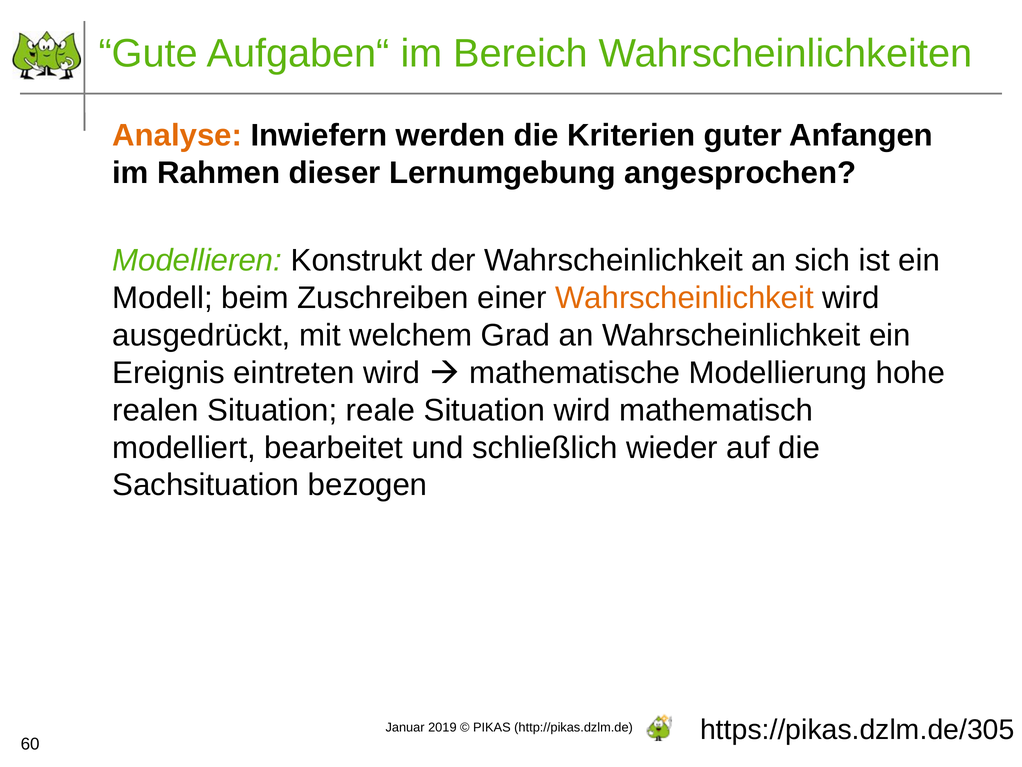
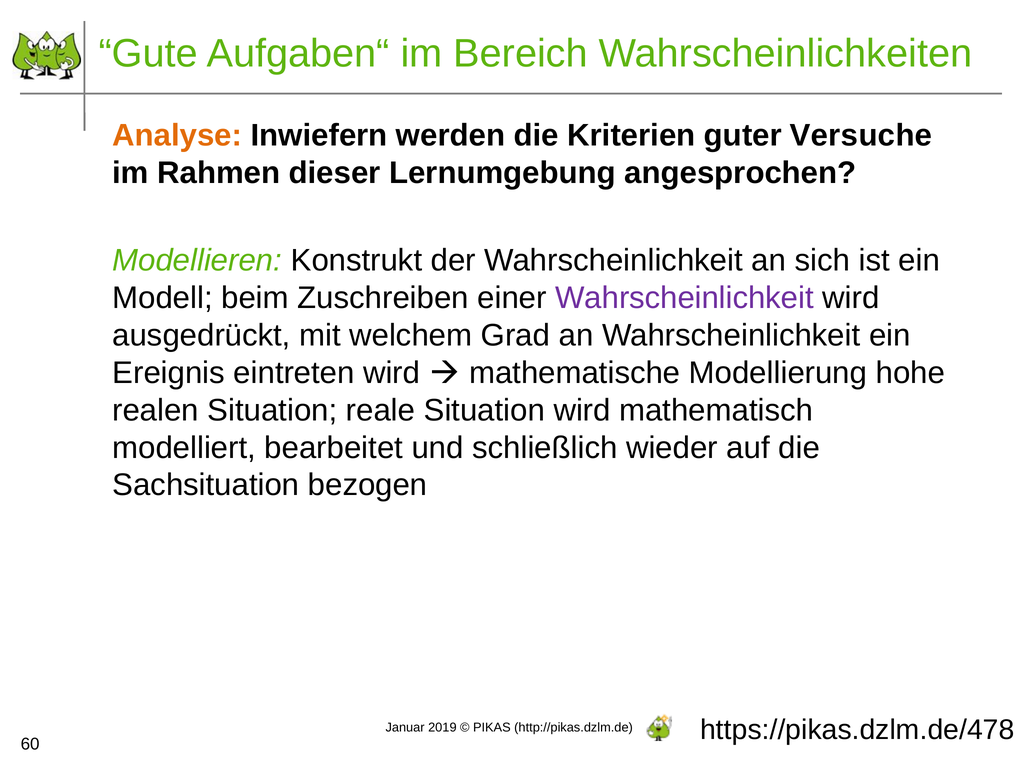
Anfangen: Anfangen -> Versuche (861, 136)
Wahrscheinlichkeit colour: orange -> purple (684, 298)
https://pikas.dzlm.de/305: https://pikas.dzlm.de/305 -> https://pikas.dzlm.de/478 (857, 729)
